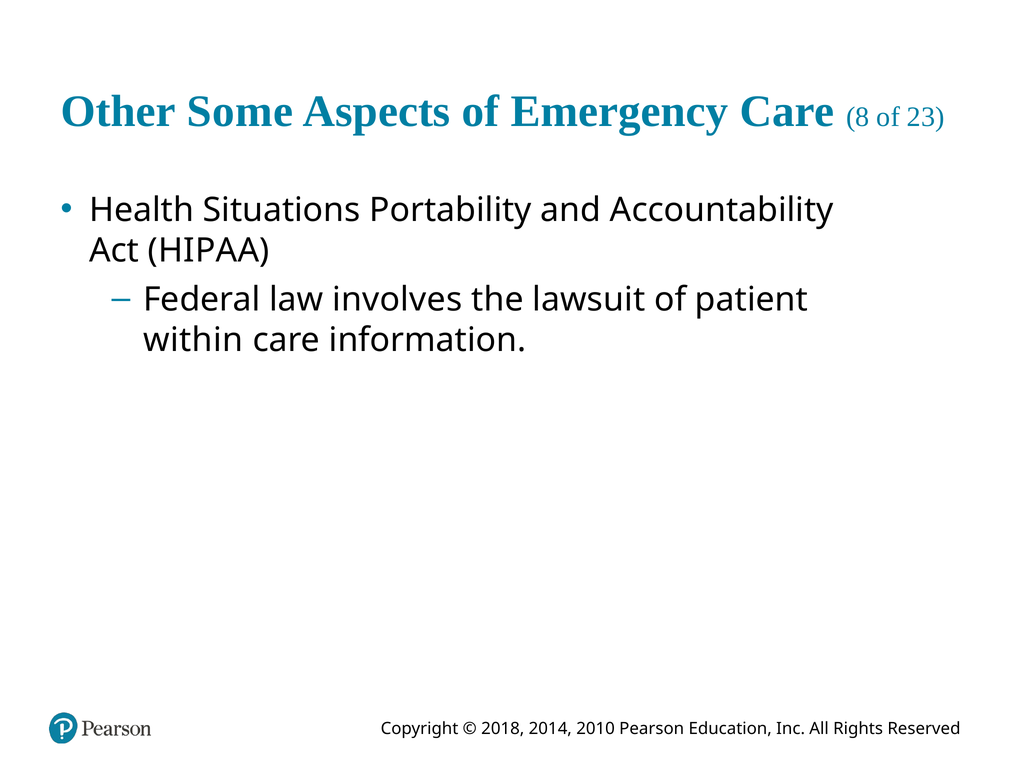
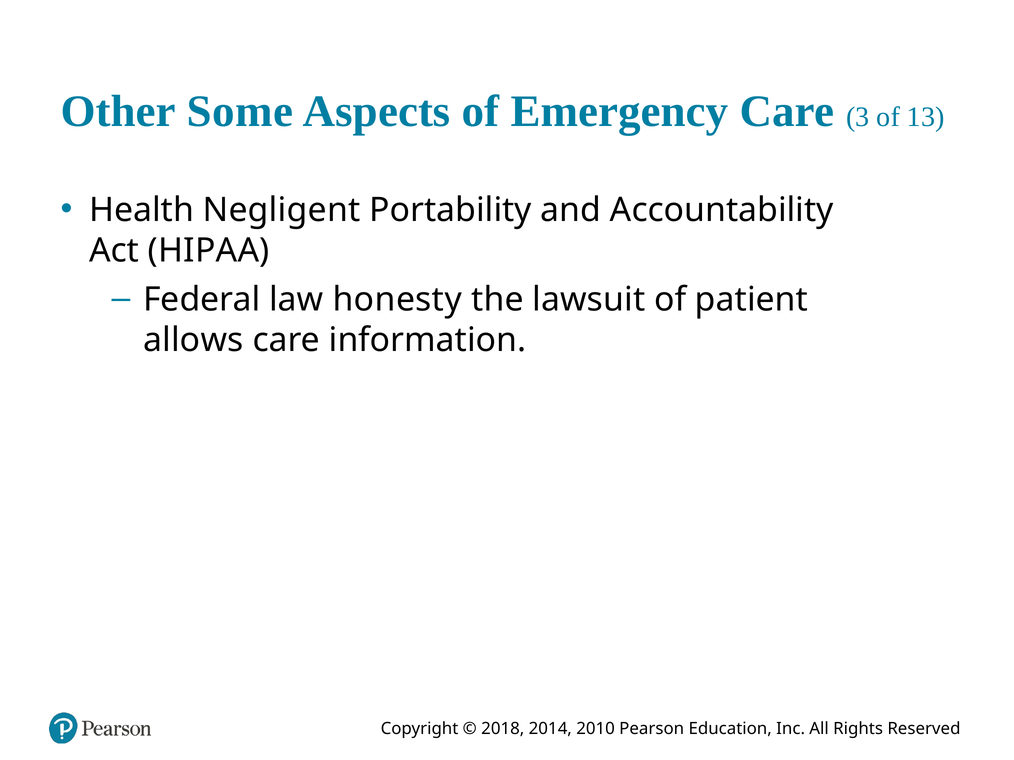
8: 8 -> 3 (858, 117)
23: 23 -> 13 (926, 117)
Situations: Situations -> Negligent (282, 210)
involves: involves -> honesty (397, 300)
within: within -> allows (193, 340)
